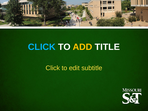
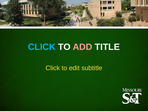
ADD colour: yellow -> pink (82, 47)
